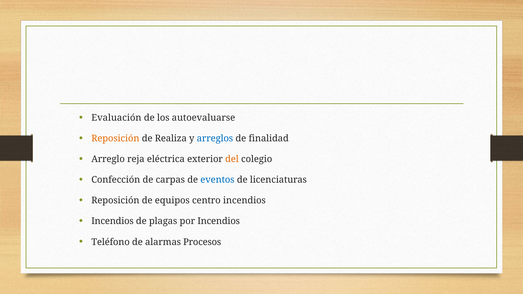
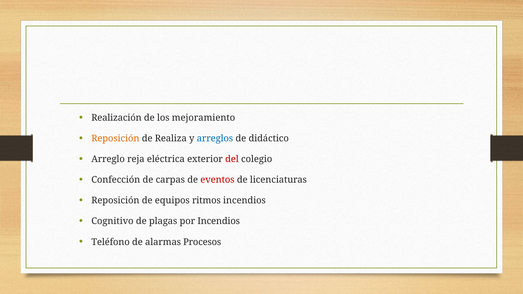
Evaluación: Evaluación -> Realización (116, 118)
autoevaluarse: autoevaluarse -> mejoramiento (203, 118)
finalidad: finalidad -> didáctico (269, 139)
del colour: orange -> red (232, 159)
eventos colour: blue -> red (217, 180)
centro: centro -> ritmos (206, 201)
Incendios: Incendios -> Cognitivo (112, 221)
